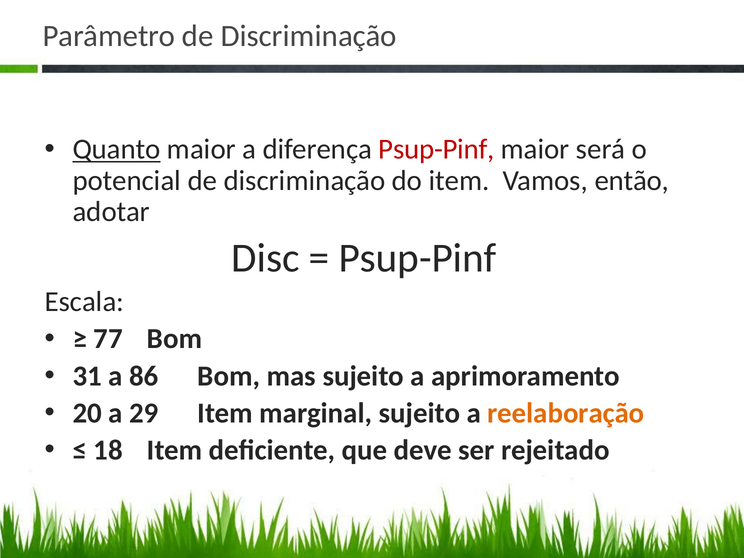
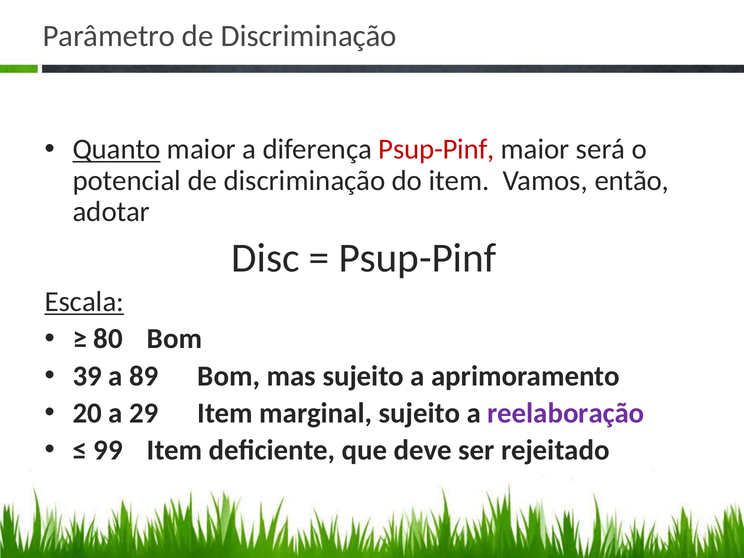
Escala underline: none -> present (84, 302)
77: 77 -> 80 (108, 339)
31: 31 -> 39 (87, 376)
86: 86 -> 89 (144, 376)
reelaboração colour: orange -> purple (566, 413)
18: 18 -> 99 (108, 450)
